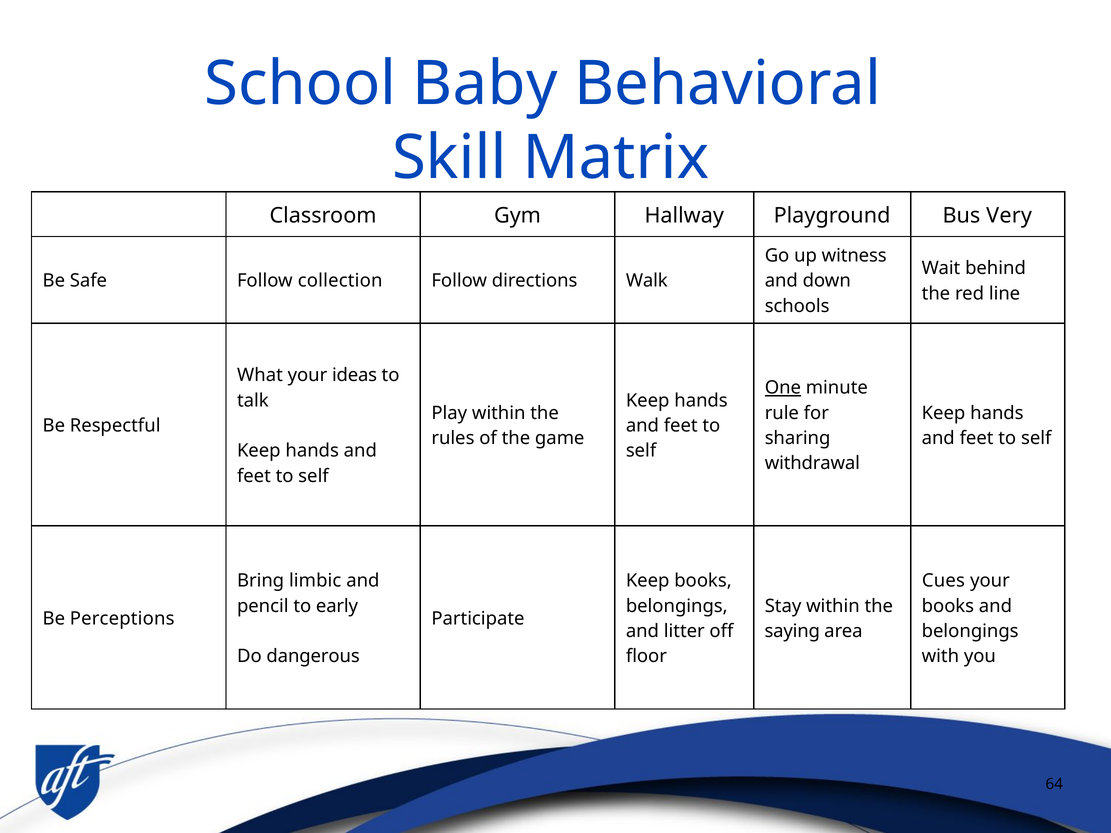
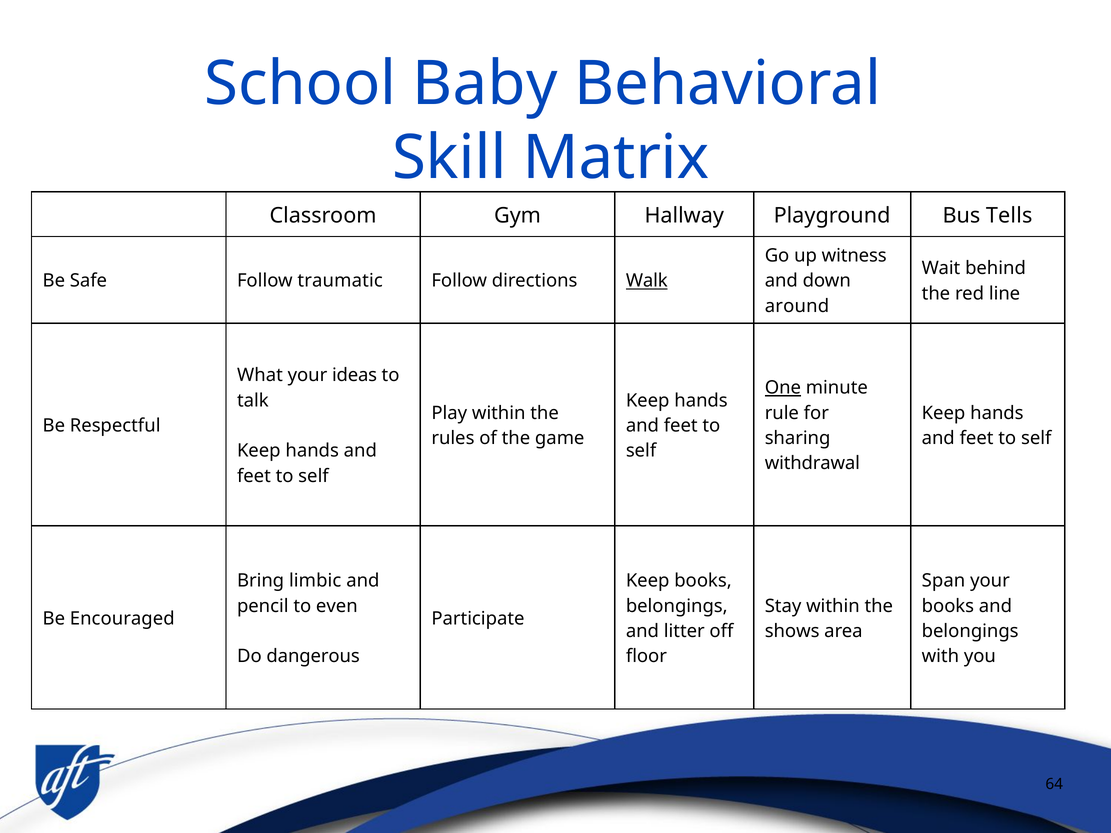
Very: Very -> Tells (1009, 215)
collection: collection -> traumatic (340, 281)
Walk underline: none -> present (647, 281)
schools: schools -> around (797, 306)
Cues: Cues -> Span (943, 581)
early: early -> even (337, 606)
Perceptions: Perceptions -> Encouraged (122, 619)
saying: saying -> shows (792, 631)
